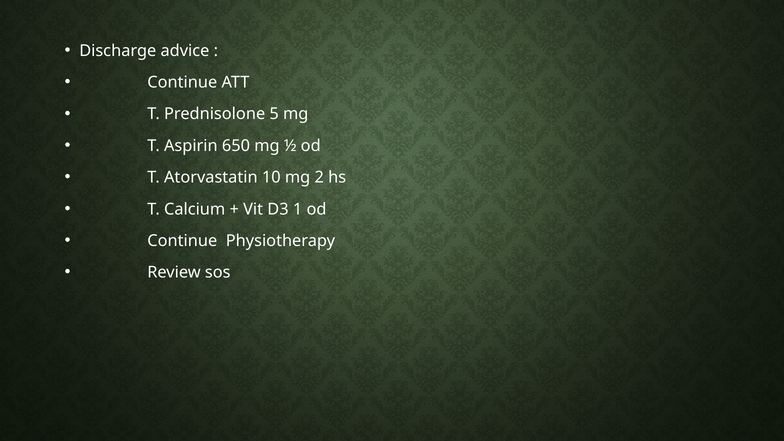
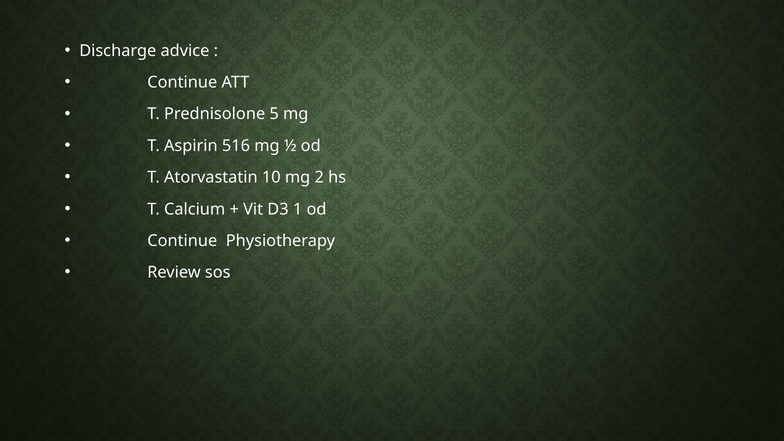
650: 650 -> 516 (236, 146)
